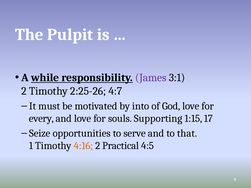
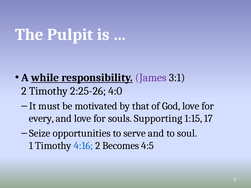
4:7: 4:7 -> 4:0 (115, 91)
into: into -> that (141, 106)
that: that -> soul (187, 133)
4:16 colour: orange -> blue (83, 146)
Practical: Practical -> Becomes (121, 146)
